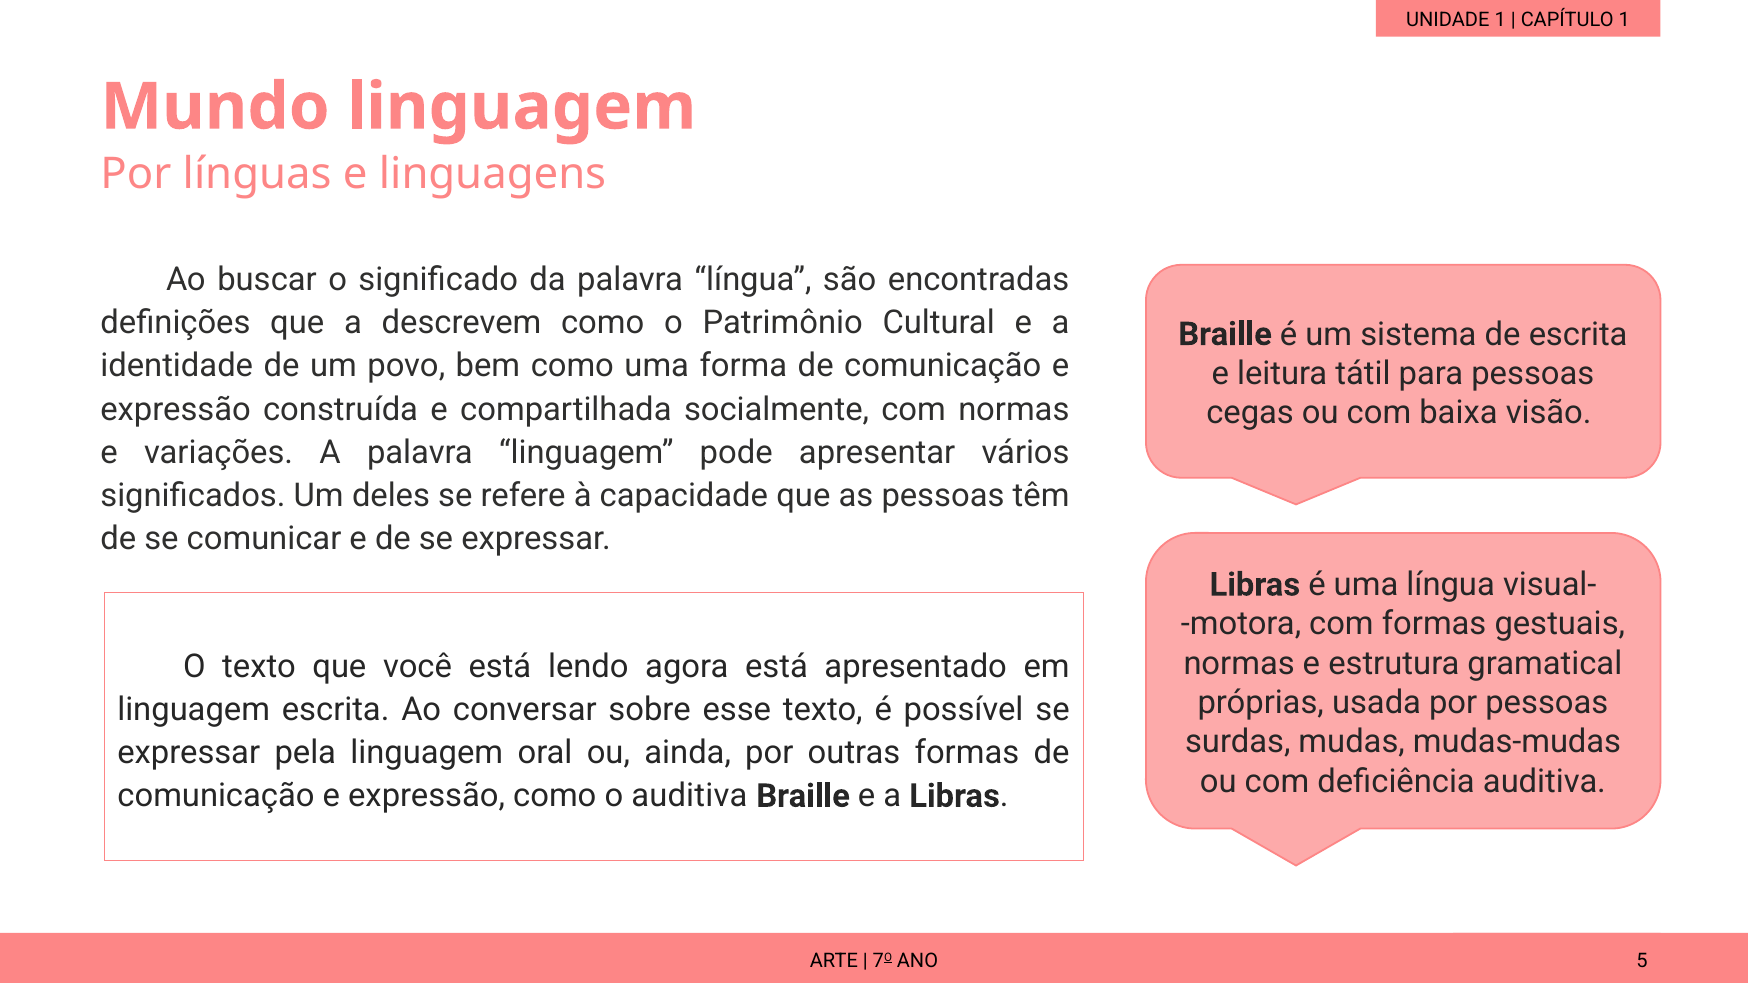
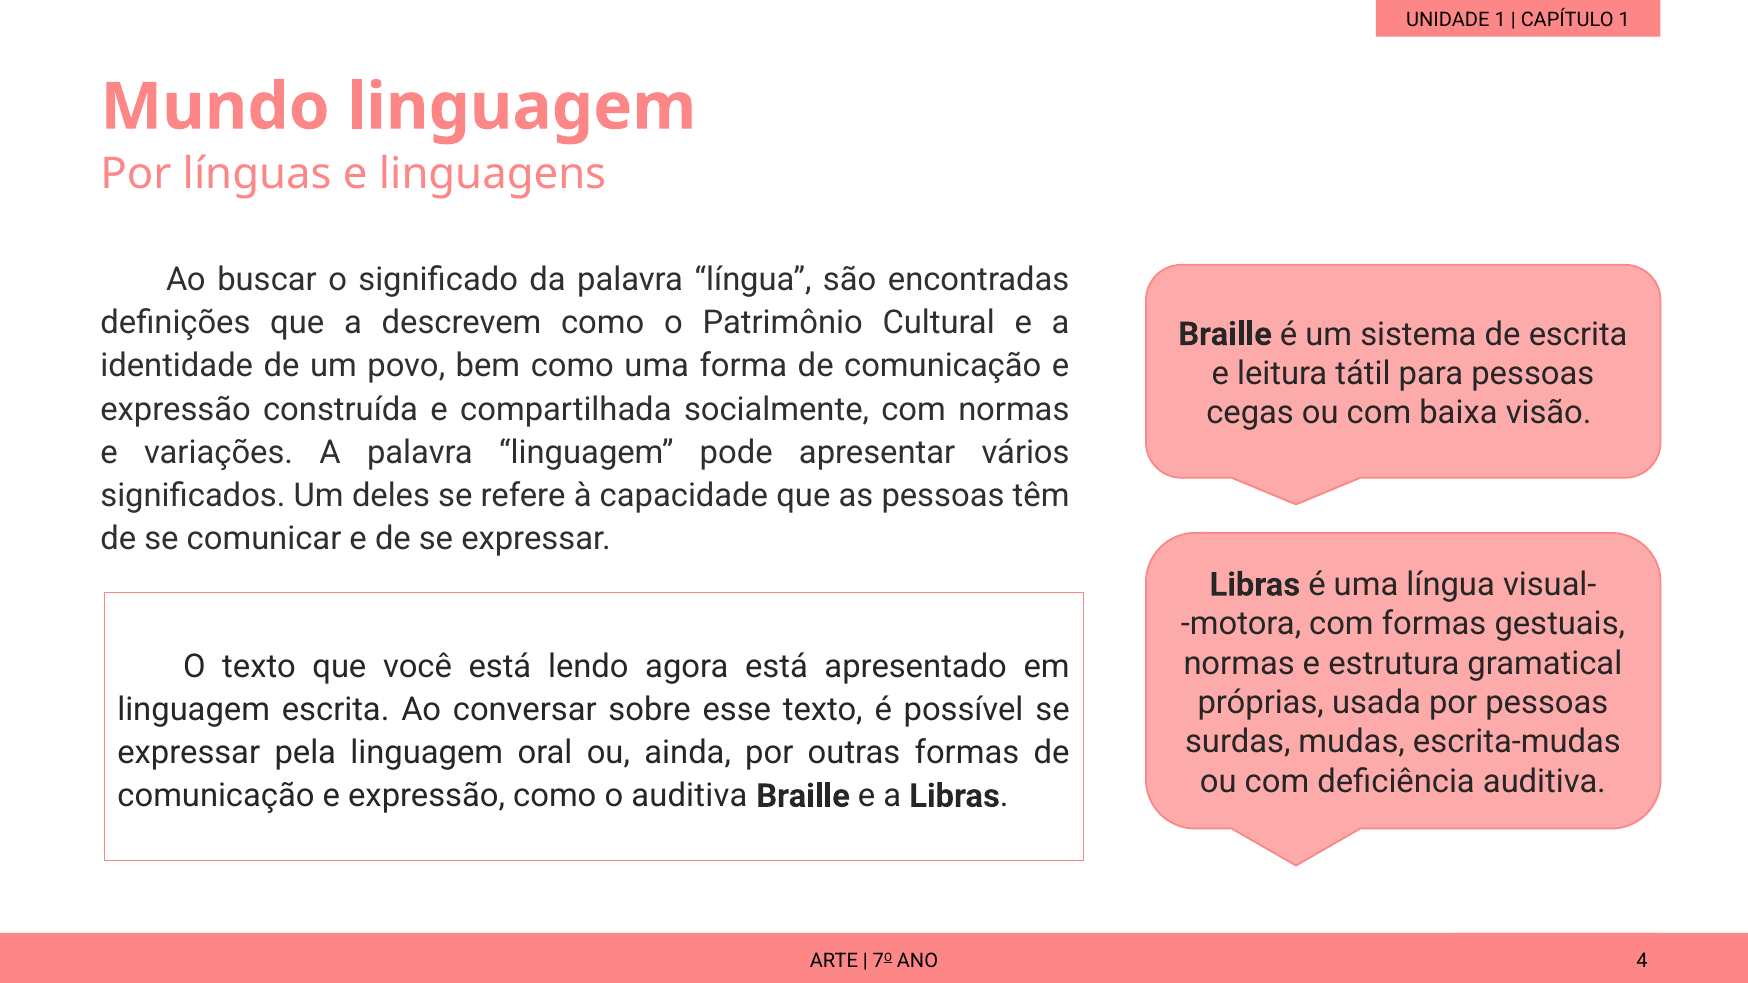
mudas-mudas: mudas-mudas -> escrita-mudas (1517, 742)
5: 5 -> 4 (1642, 961)
